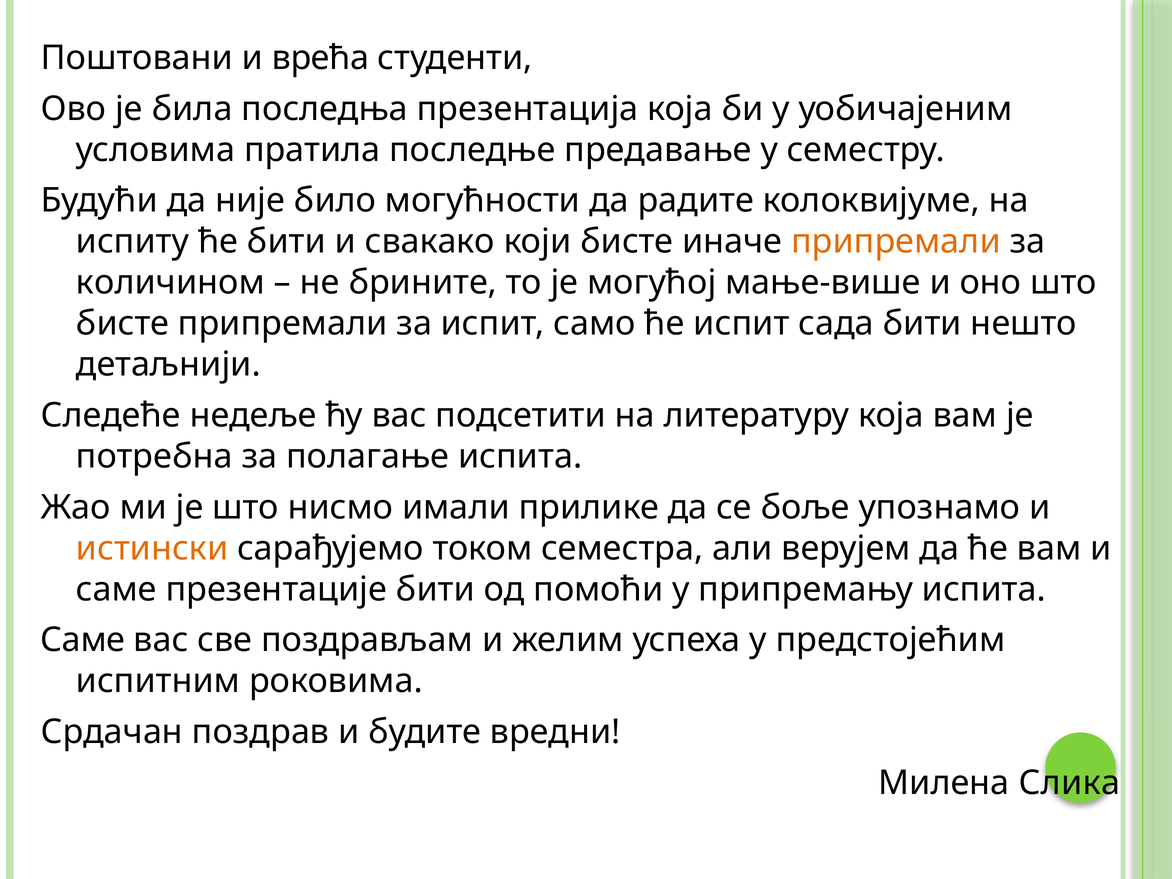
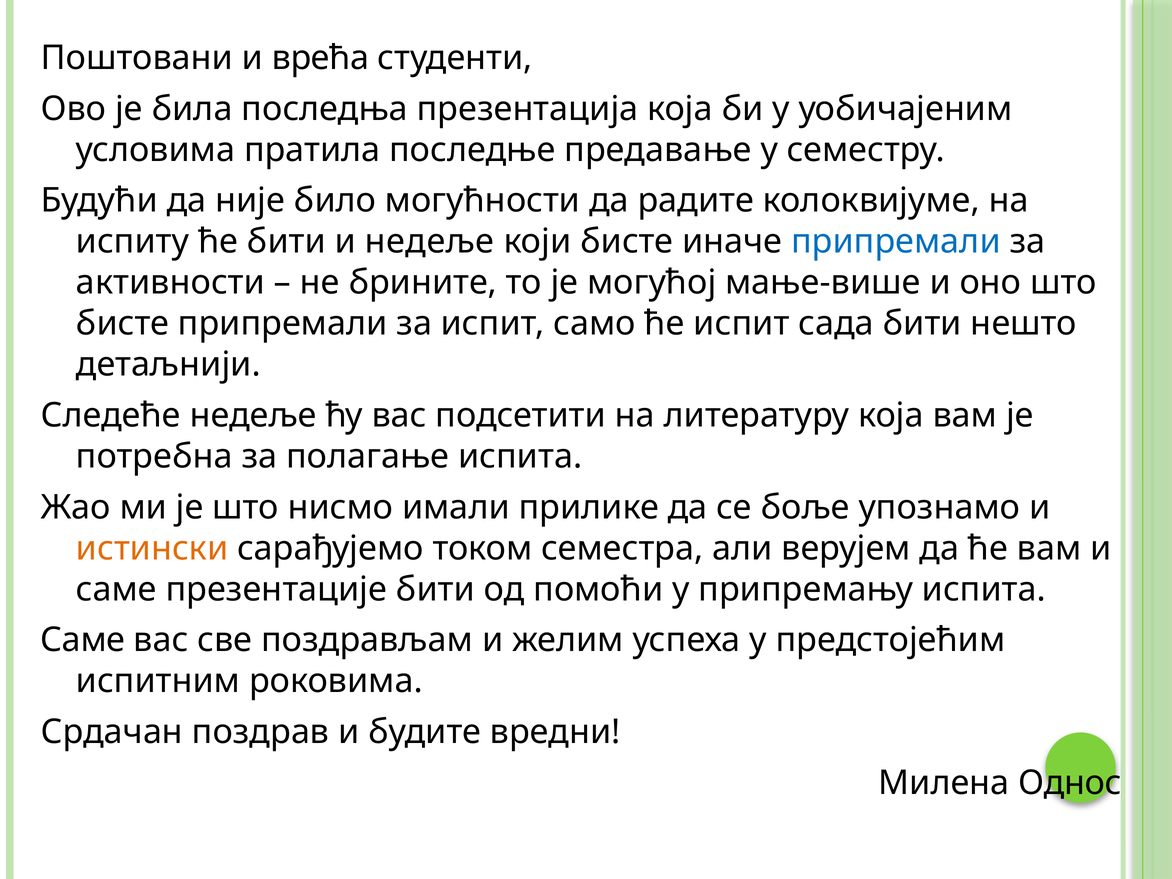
и свакако: свакако -> недеље (430, 242)
припремали colour: orange -> blue (896, 242)
количином: количином -> активности (171, 283)
Слика: Слика -> Однос (1070, 783)
